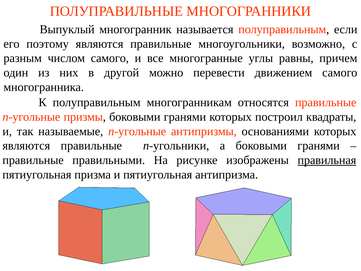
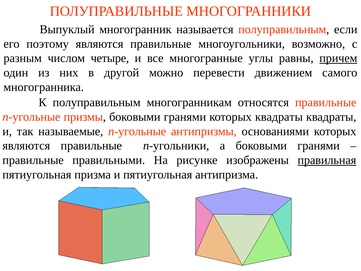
числом самого: самого -> четыре (110, 58)
причем underline: none -> present (338, 58)
которых построил: построил -> квадраты (279, 117)
